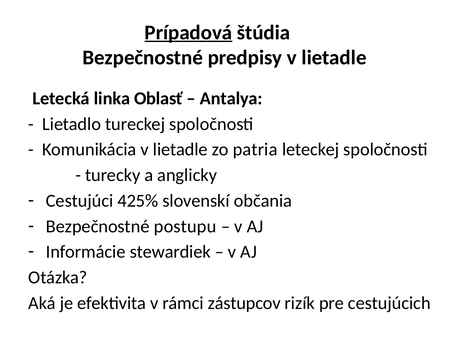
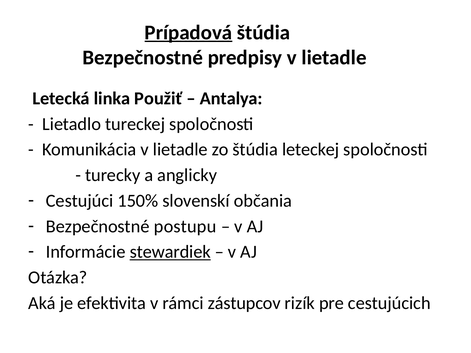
Oblasť: Oblasť -> Použiť (158, 98)
zo patria: patria -> štúdia (255, 150)
425%: 425% -> 150% (138, 201)
stewardiek underline: none -> present (170, 252)
